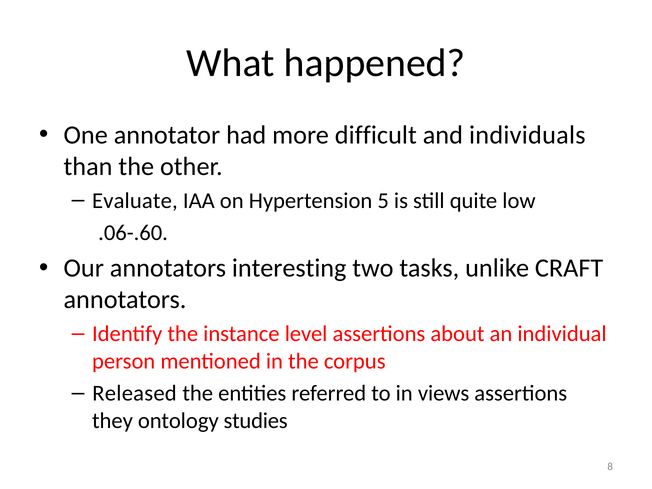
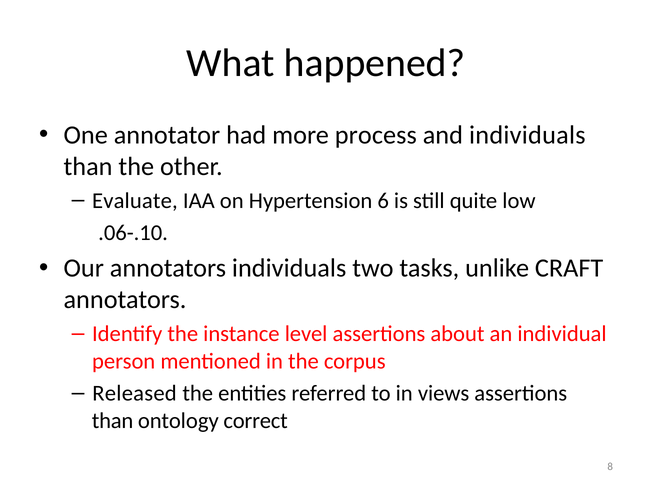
difficult: difficult -> process (376, 135)
5: 5 -> 6 (383, 201)
.06-.60: .06-.60 -> .06-.10 (133, 233)
annotators interesting: interesting -> individuals (289, 268)
they: they -> than (113, 421)
studies: studies -> correct (256, 421)
